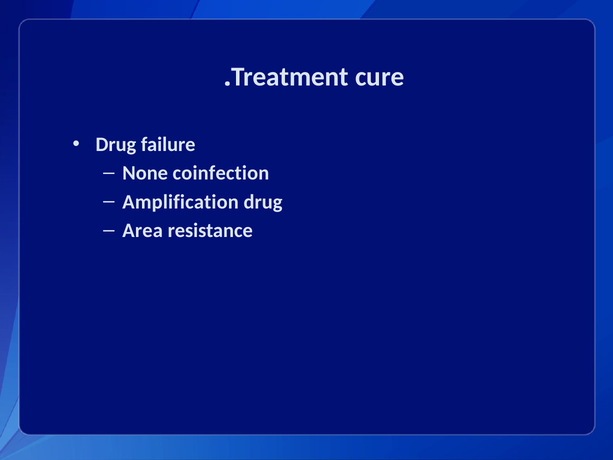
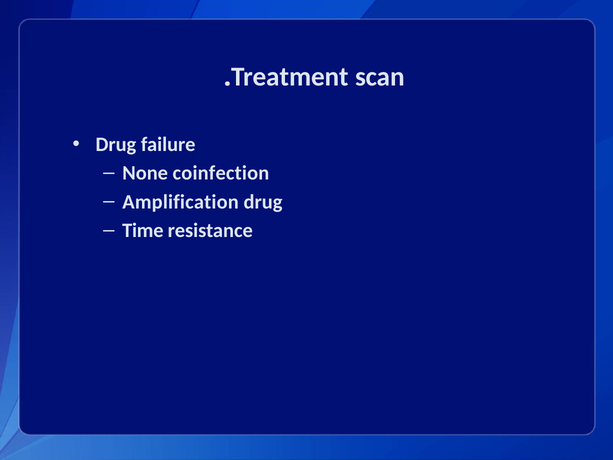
cure: cure -> scan (380, 76)
Area: Area -> Time (143, 230)
